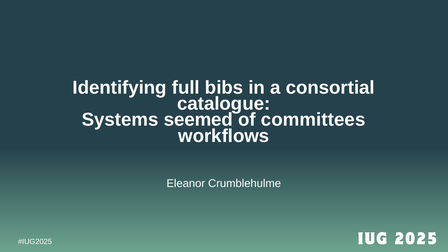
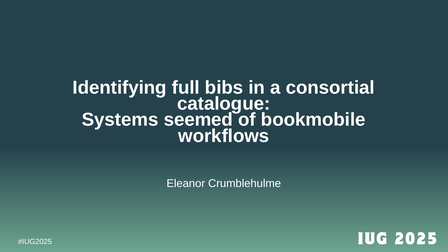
committees: committees -> bookmobile (313, 120)
